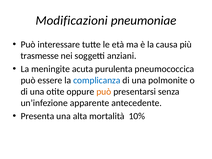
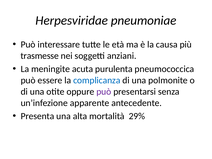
Modificazioni: Modificazioni -> Herpesviridae (72, 21)
può colour: orange -> purple (104, 92)
10%: 10% -> 29% (137, 116)
